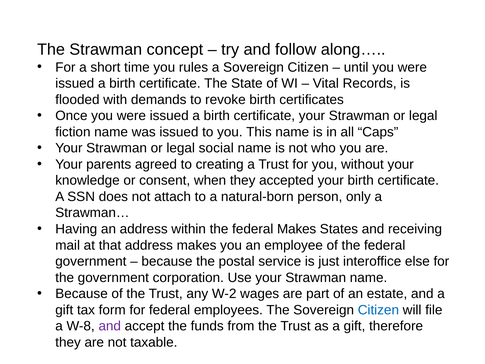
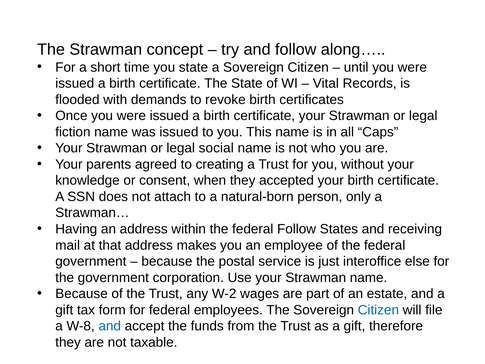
you rules: rules -> state (194, 67)
federal Makes: Makes -> Follow (297, 229)
and colour: purple -> blue (110, 326)
